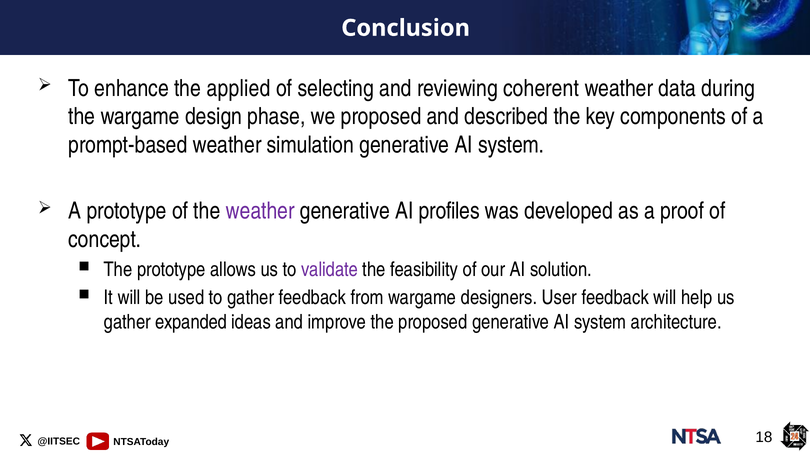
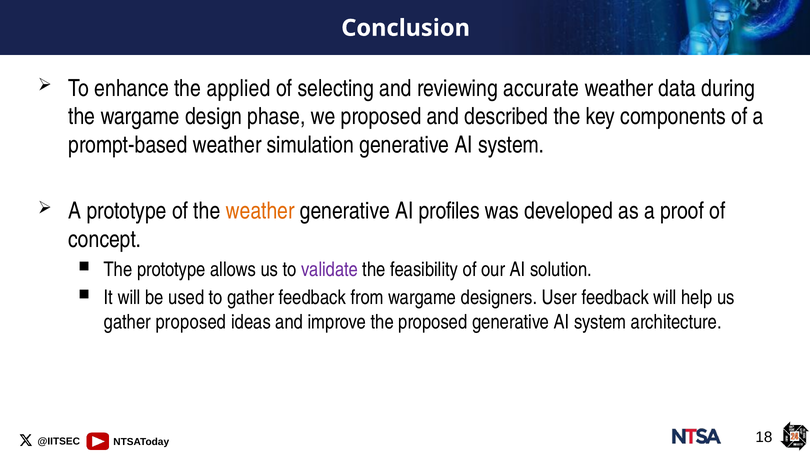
coherent: coherent -> accurate (541, 88)
weather colour: purple -> orange (260, 211)
gather expanded: expanded -> proposed (191, 323)
